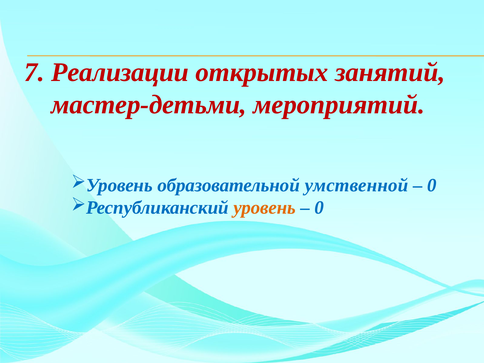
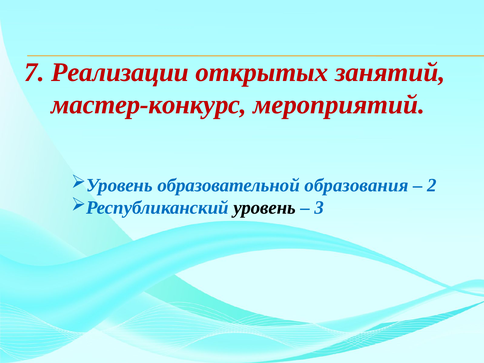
мастер-детьми: мастер-детьми -> мастер-конкурс (149, 105)
умственной: умственной -> образования (356, 185)
0: 0 -> 2 (432, 185)
уровень colour: orange -> black (265, 208)
0: 0 -> 3 (319, 208)
